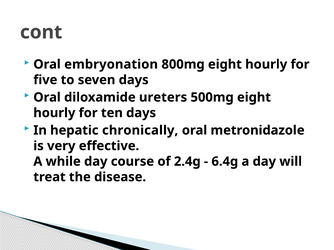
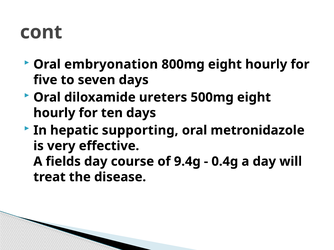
chronically: chronically -> supporting (140, 131)
while: while -> fields (63, 162)
2.4g: 2.4g -> 9.4g (187, 162)
6.4g: 6.4g -> 0.4g (225, 162)
